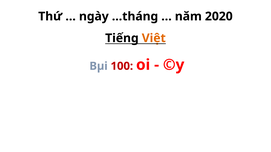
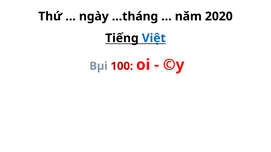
Việt colour: orange -> blue (154, 38)
